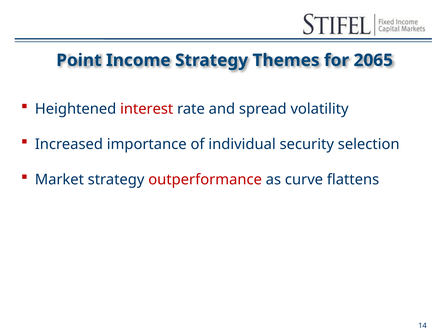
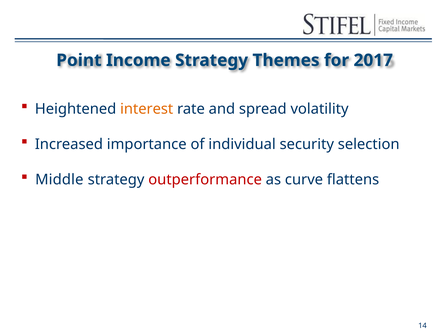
2065: 2065 -> 2017 (373, 60)
interest colour: red -> orange (147, 109)
Market: Market -> Middle (59, 180)
